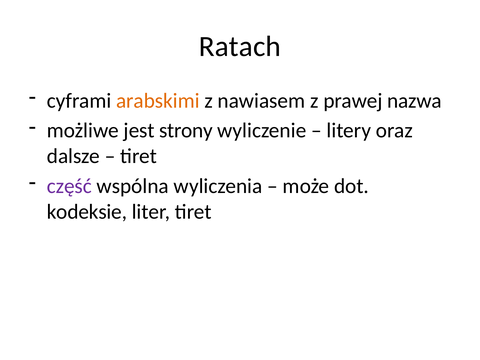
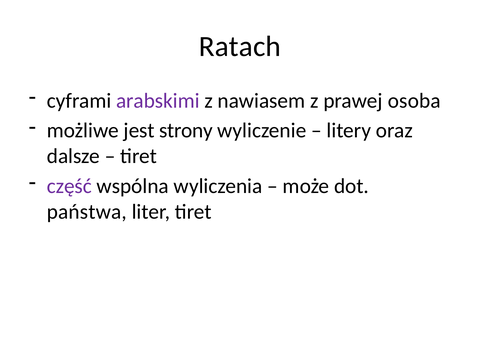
arabskimi colour: orange -> purple (158, 101)
nazwa: nazwa -> osoba (414, 101)
kodeksie: kodeksie -> państwa (87, 212)
